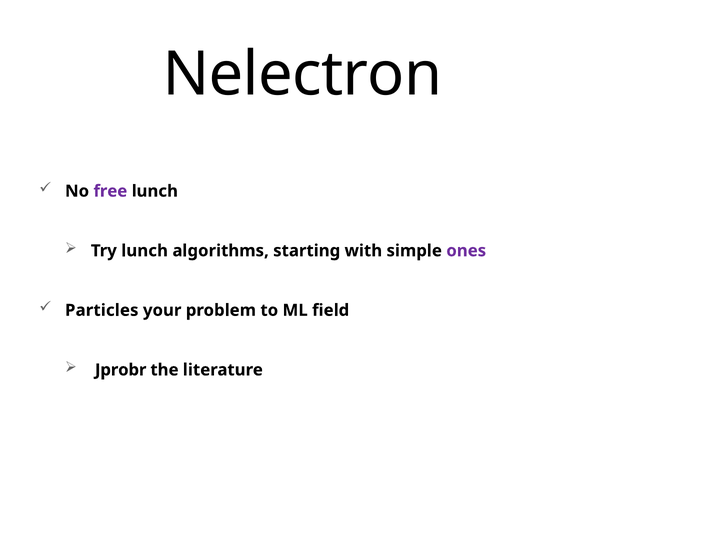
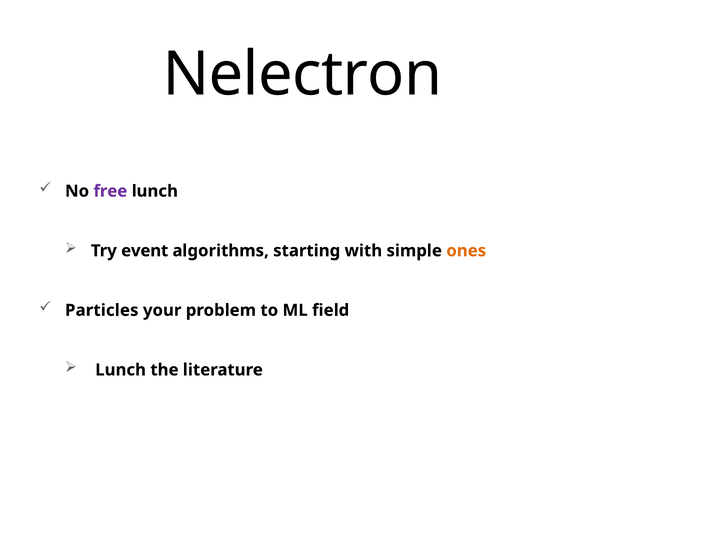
Try lunch: lunch -> event (145, 251)
ones colour: purple -> orange (466, 251)
Jprobr: Jprobr -> Lunch (121, 370)
